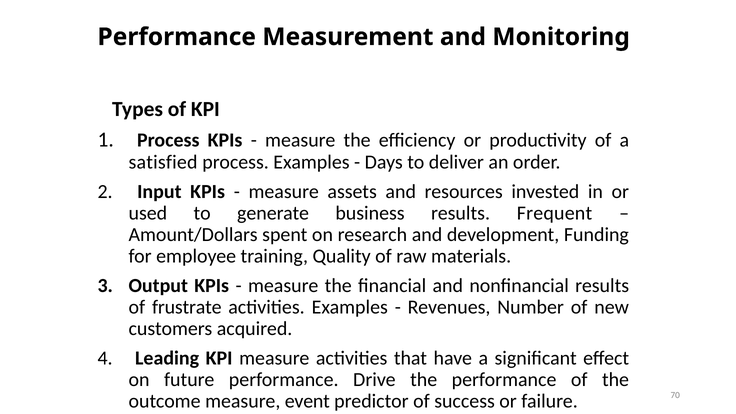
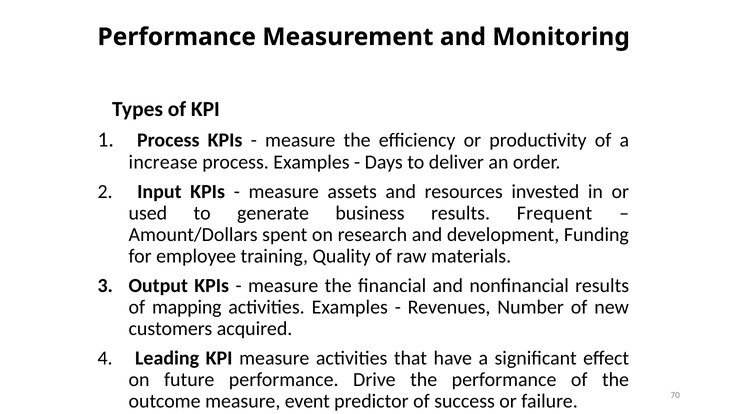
satisfied: satisfied -> increase (163, 162)
frustrate: frustrate -> mapping (187, 307)
